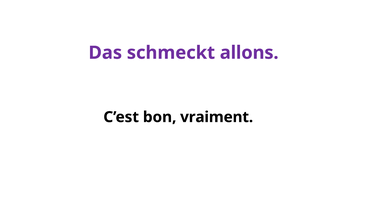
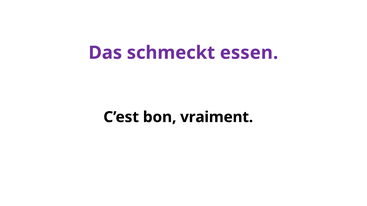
allons: allons -> essen (249, 53)
